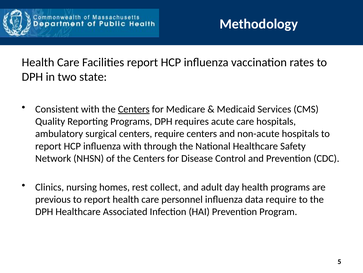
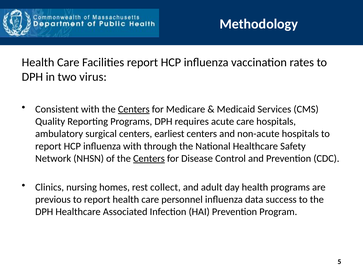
state: state -> virus (93, 77)
centers require: require -> earliest (169, 133)
Centers underline: none -> present (149, 158)
data require: require -> success (281, 199)
